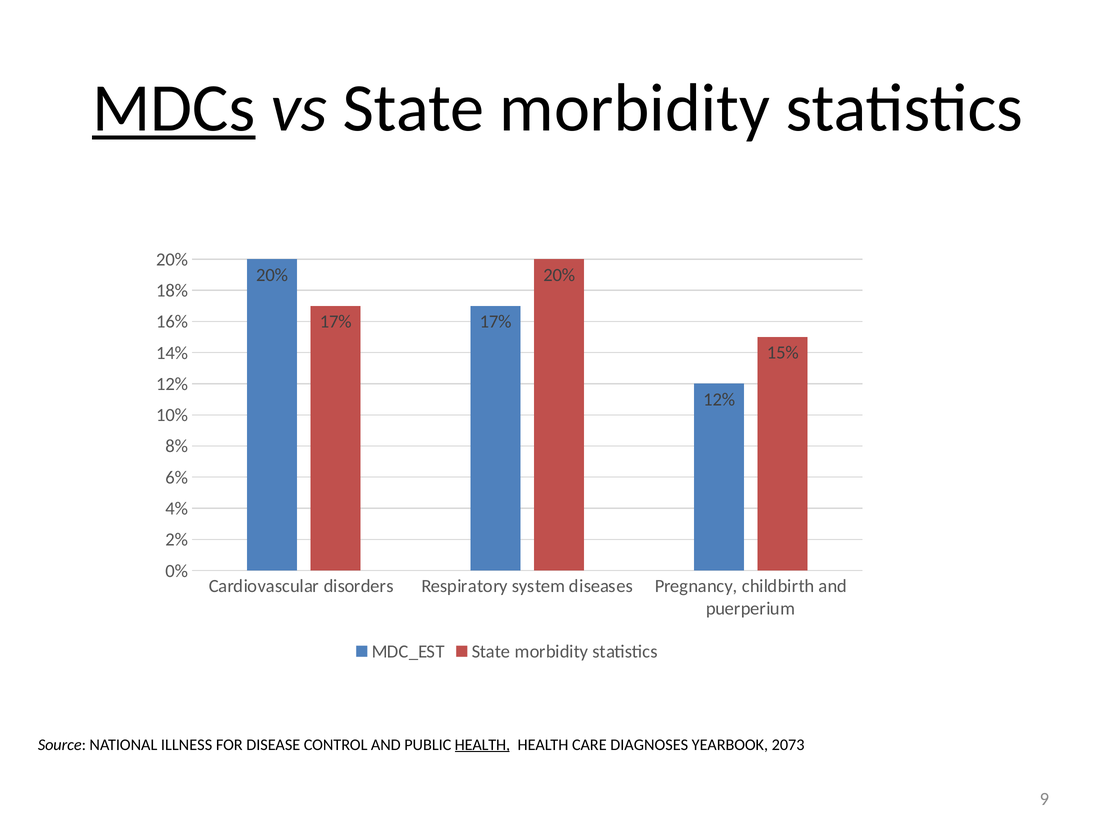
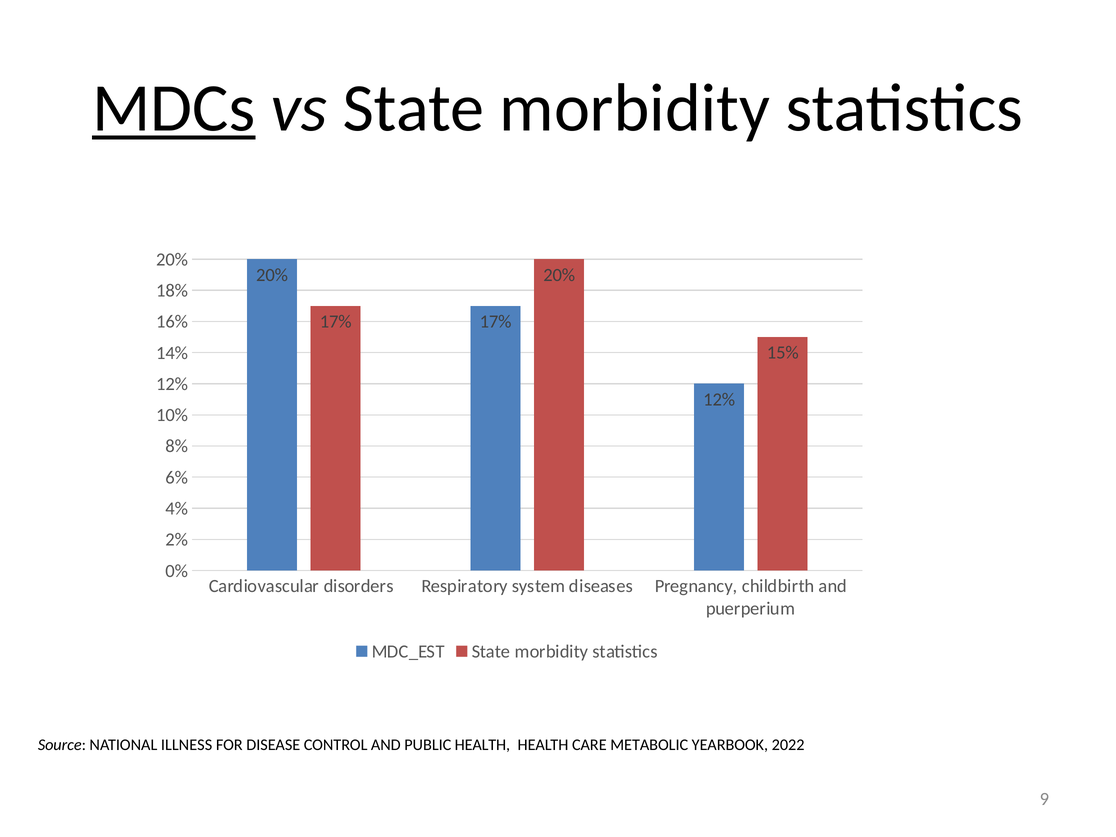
HEALTH underline: present -> none (482, 745)
DIAGNOSES: DIAGNOSES -> METABOLIC (649, 745)
2073: 2073 -> 2022 (788, 745)
